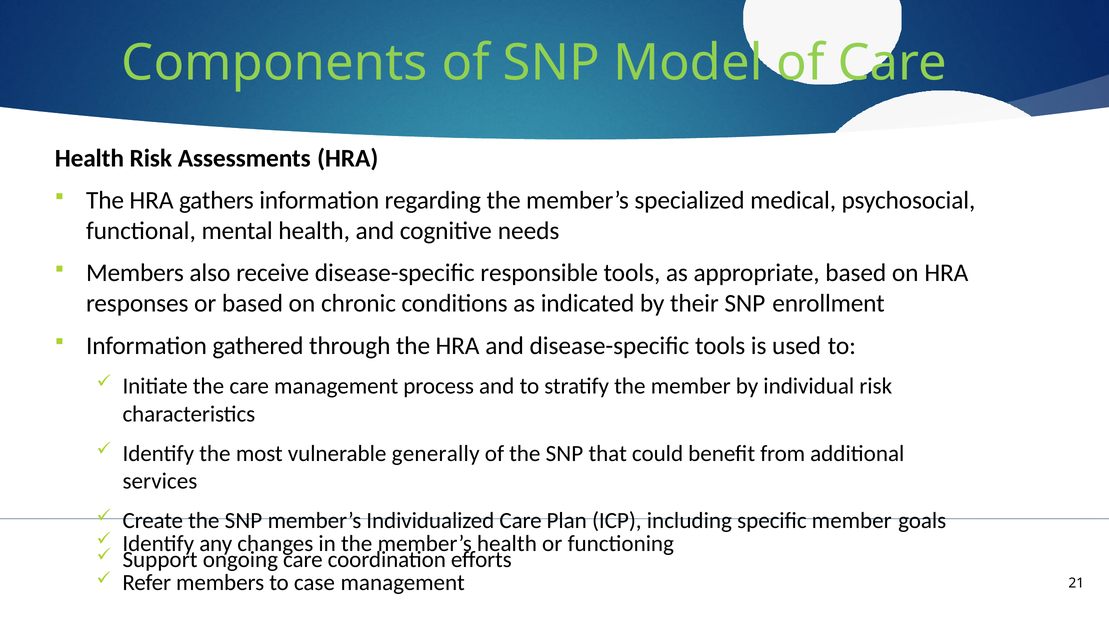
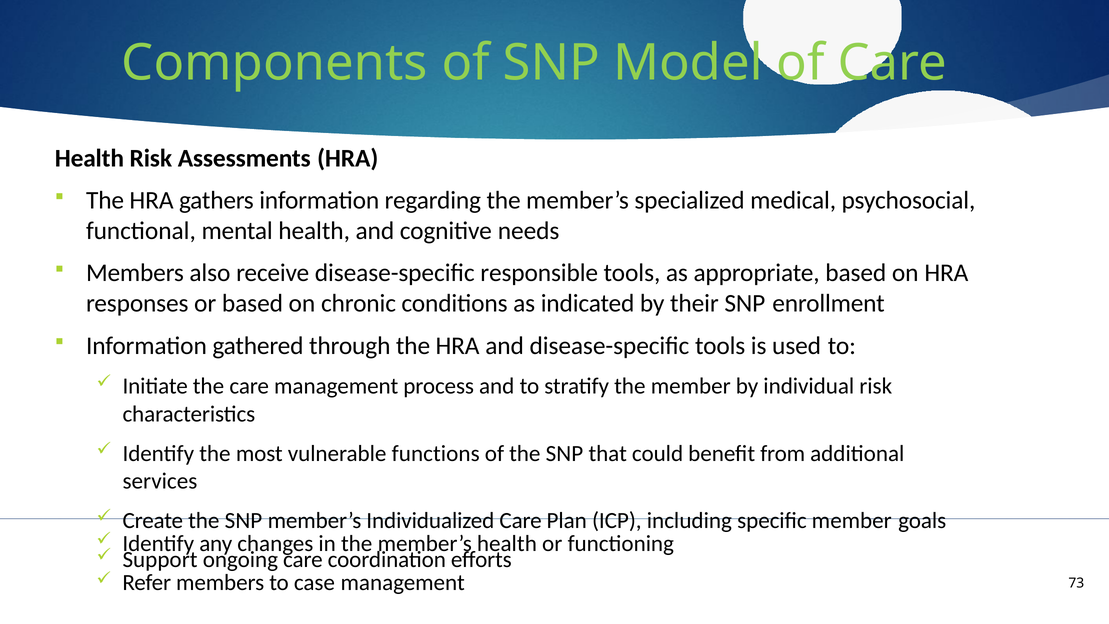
generally: generally -> functions (436, 453)
21: 21 -> 73 (1076, 583)
